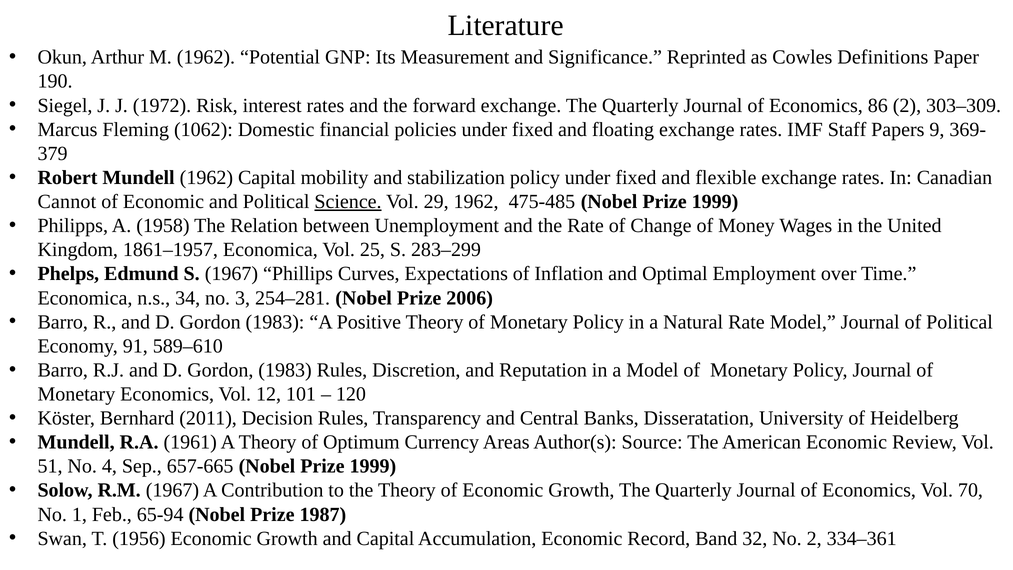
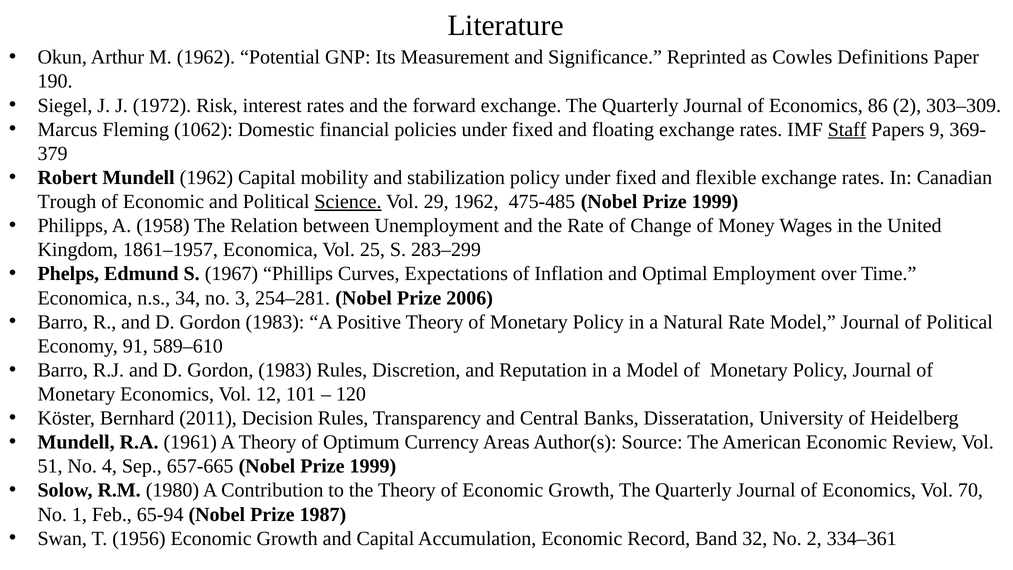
Staff underline: none -> present (847, 129)
Cannot: Cannot -> Trough (67, 202)
R.M 1967: 1967 -> 1980 (172, 490)
